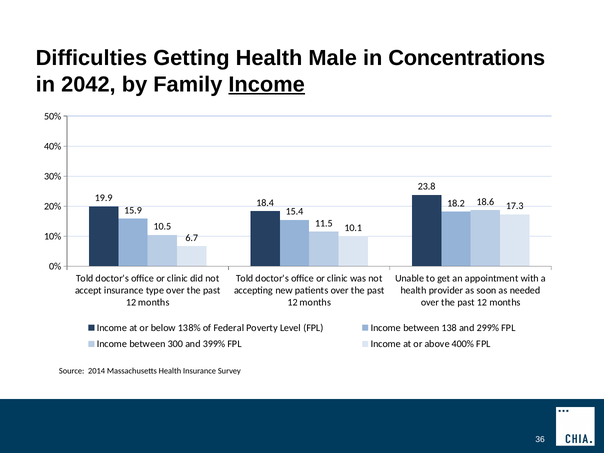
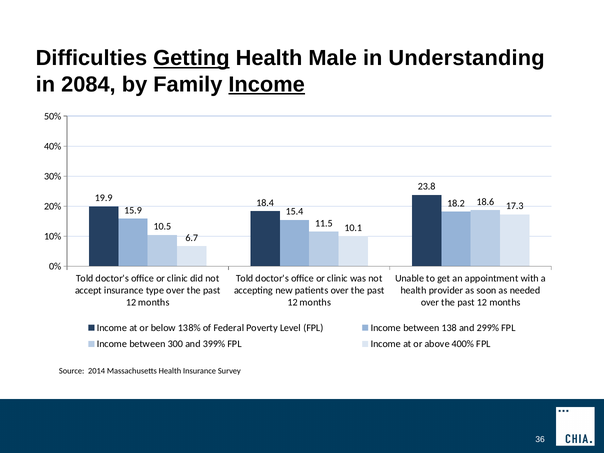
Getting underline: none -> present (191, 58)
Concentrations: Concentrations -> Understanding (467, 58)
2042: 2042 -> 2084 (88, 84)
